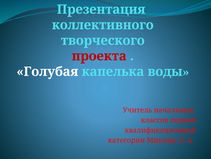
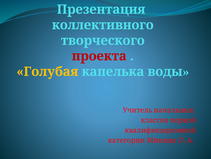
Голубая colour: white -> yellow (47, 71)
